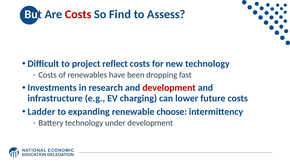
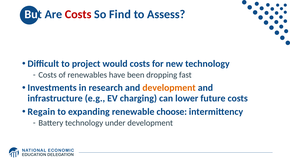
reflect: reflect -> would (115, 64)
development colour: red -> orange (169, 88)
Ladder: Ladder -> Regain (41, 112)
